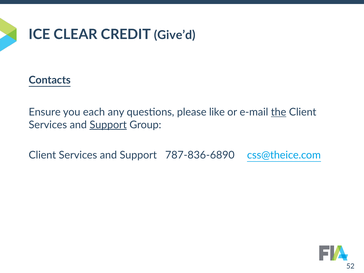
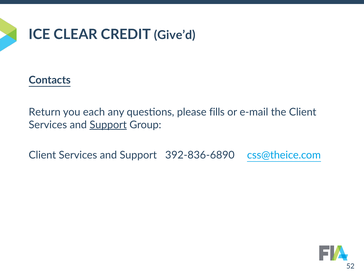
Ensure: Ensure -> Return (45, 112)
like: like -> fills (217, 112)
the underline: present -> none (279, 112)
787-836-6890: 787-836-6890 -> 392-836-6890 (200, 155)
